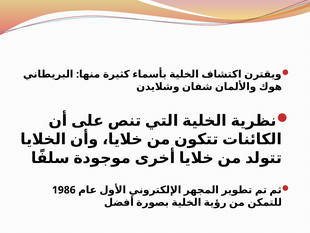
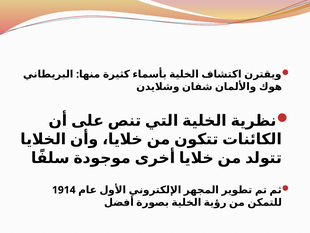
1986: 1986 -> 1914 (64, 190)
